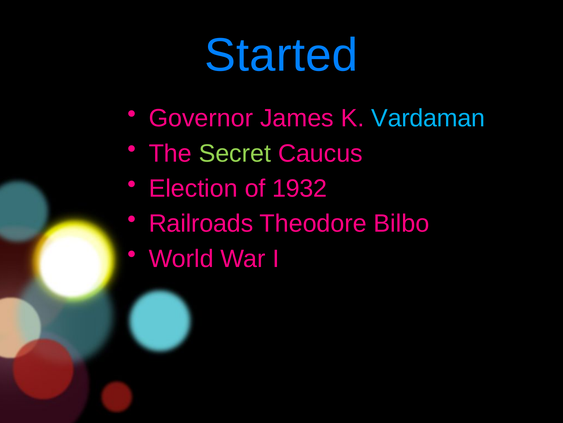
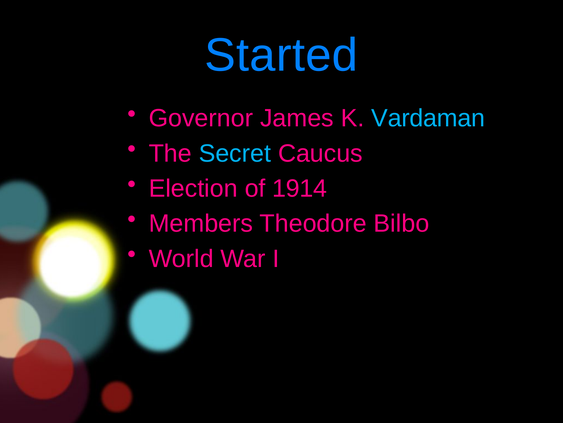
Secret colour: light green -> light blue (235, 153)
1932: 1932 -> 1914 (300, 188)
Railroads: Railroads -> Members (201, 223)
